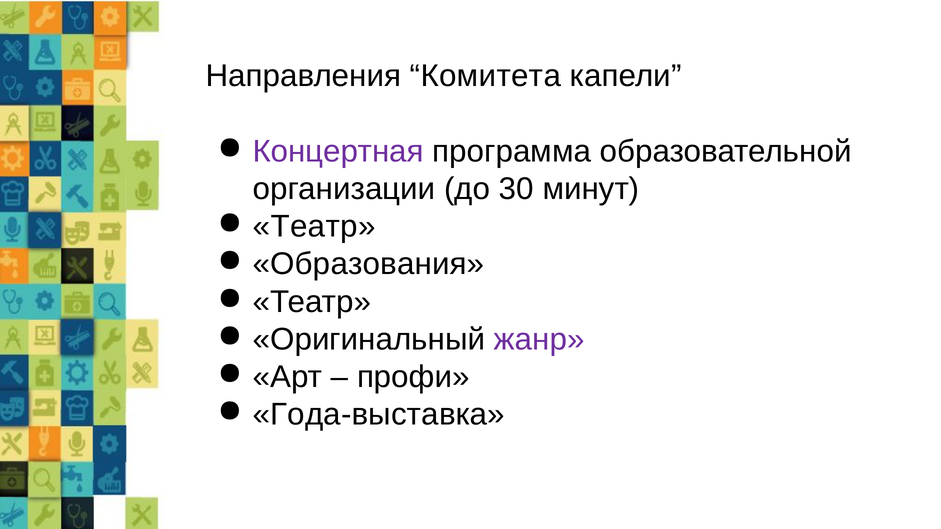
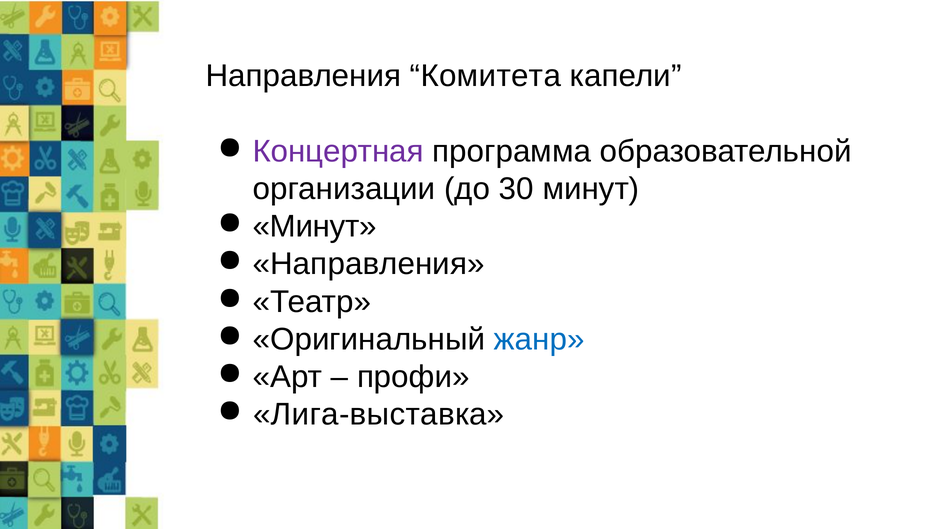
Театр: Театр -> Минут (315, 227)
Образования: Образования -> Направления (369, 264)
жанр colour: purple -> blue (539, 340)
Года-выставка: Года-выставка -> Лига-выставка (379, 415)
